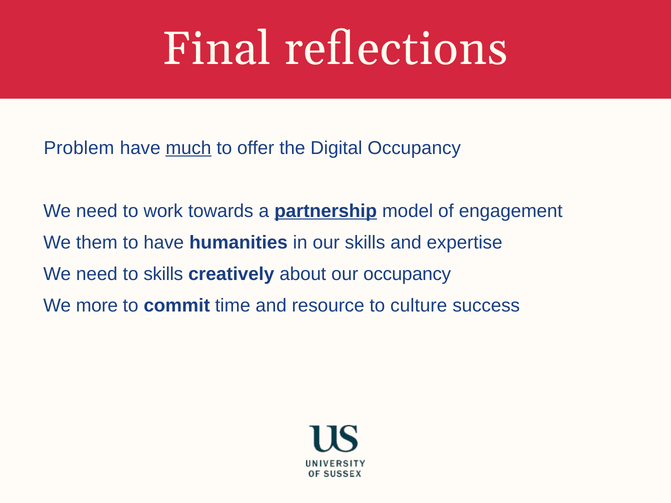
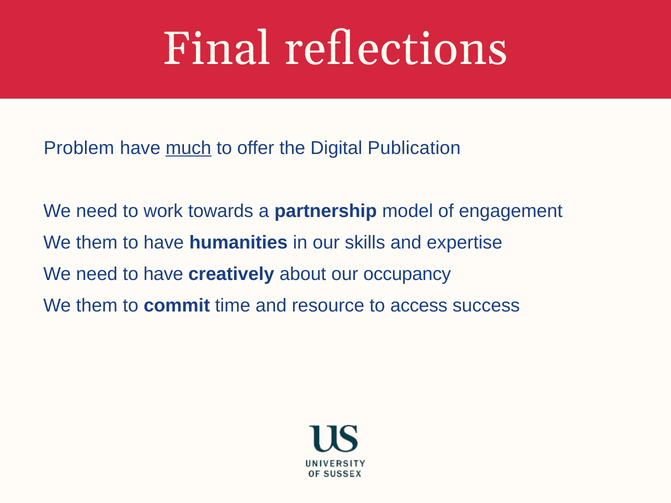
Digital Occupancy: Occupancy -> Publication (414, 148)
partnership underline: present -> none (326, 211)
need to skills: skills -> have (163, 274)
more: more -> them (97, 306)
culture: culture -> access (419, 306)
